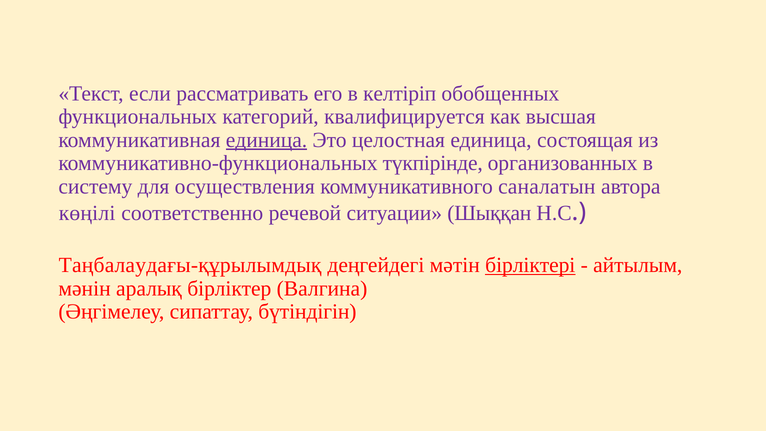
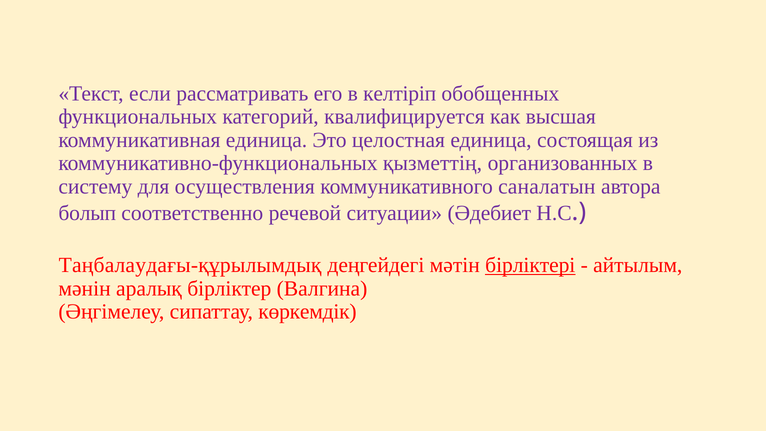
единица underline: present -> none (266, 140)
түкпірінде: түкпірінде -> қызметтің (433, 163)
көңілі: көңілі -> болып (87, 213)
Шыққан: Шыққан -> Әдебиет (489, 213)
бүтіндігін: бүтіндігін -> көркемдік (307, 312)
